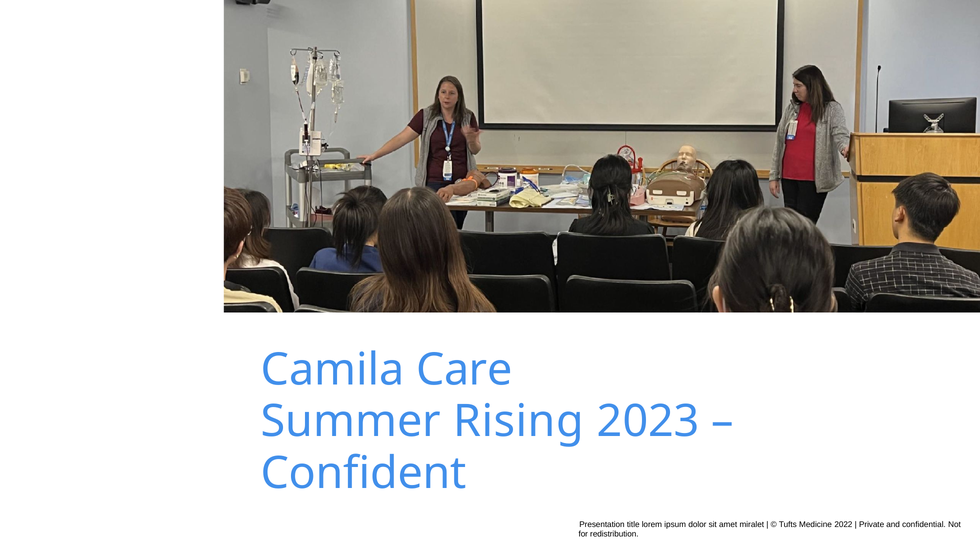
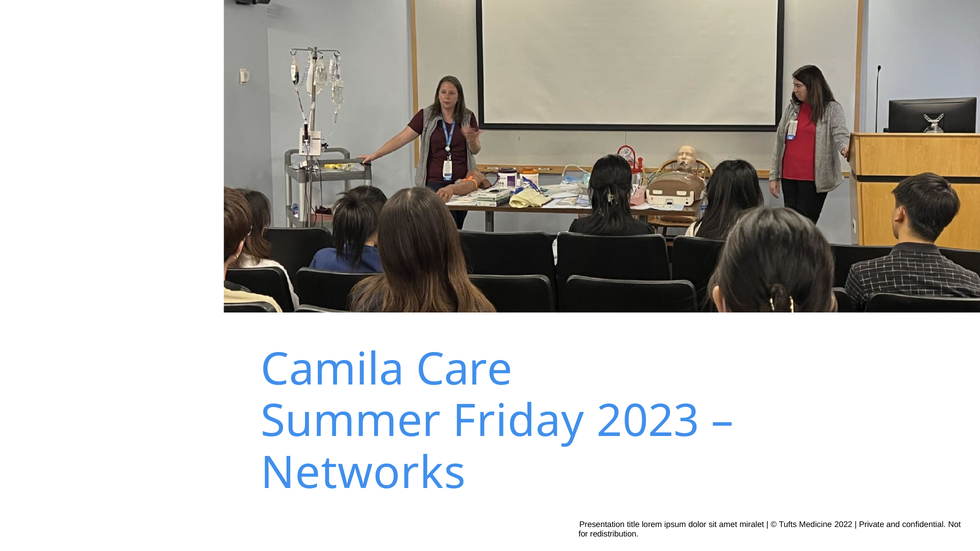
Rising: Rising -> Friday (519, 422)
Confident: Confident -> Networks (363, 474)
